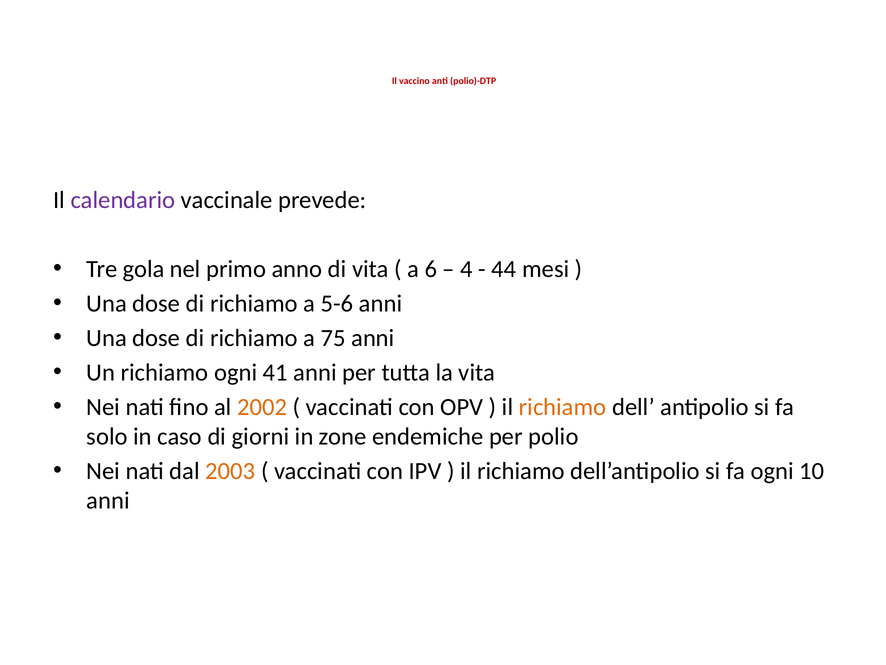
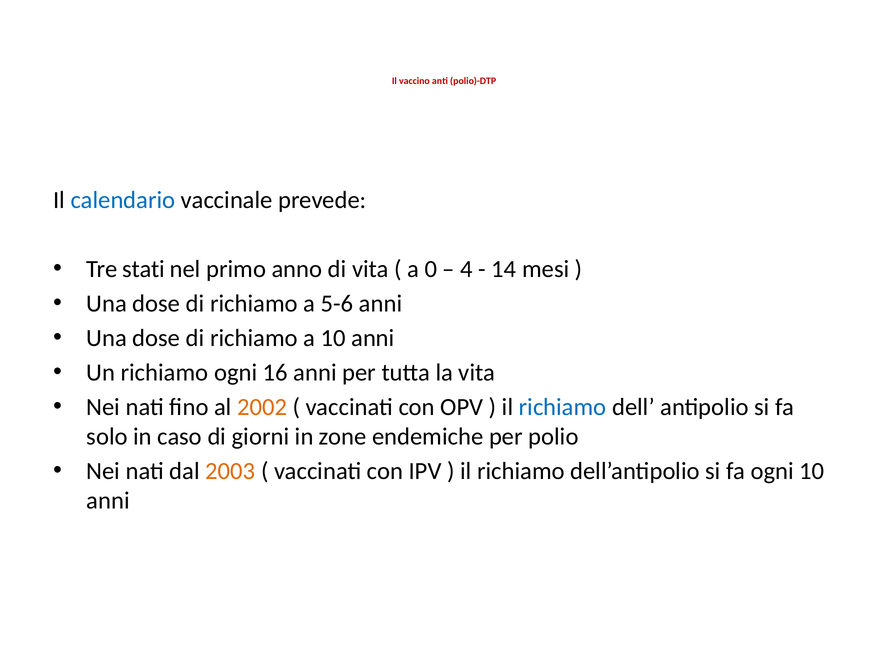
calendario colour: purple -> blue (123, 200)
gola: gola -> stati (144, 269)
6: 6 -> 0 (431, 269)
44: 44 -> 14 (504, 269)
a 75: 75 -> 10 (333, 338)
41: 41 -> 16 (275, 372)
richiamo colour: orange -> blue (563, 407)
